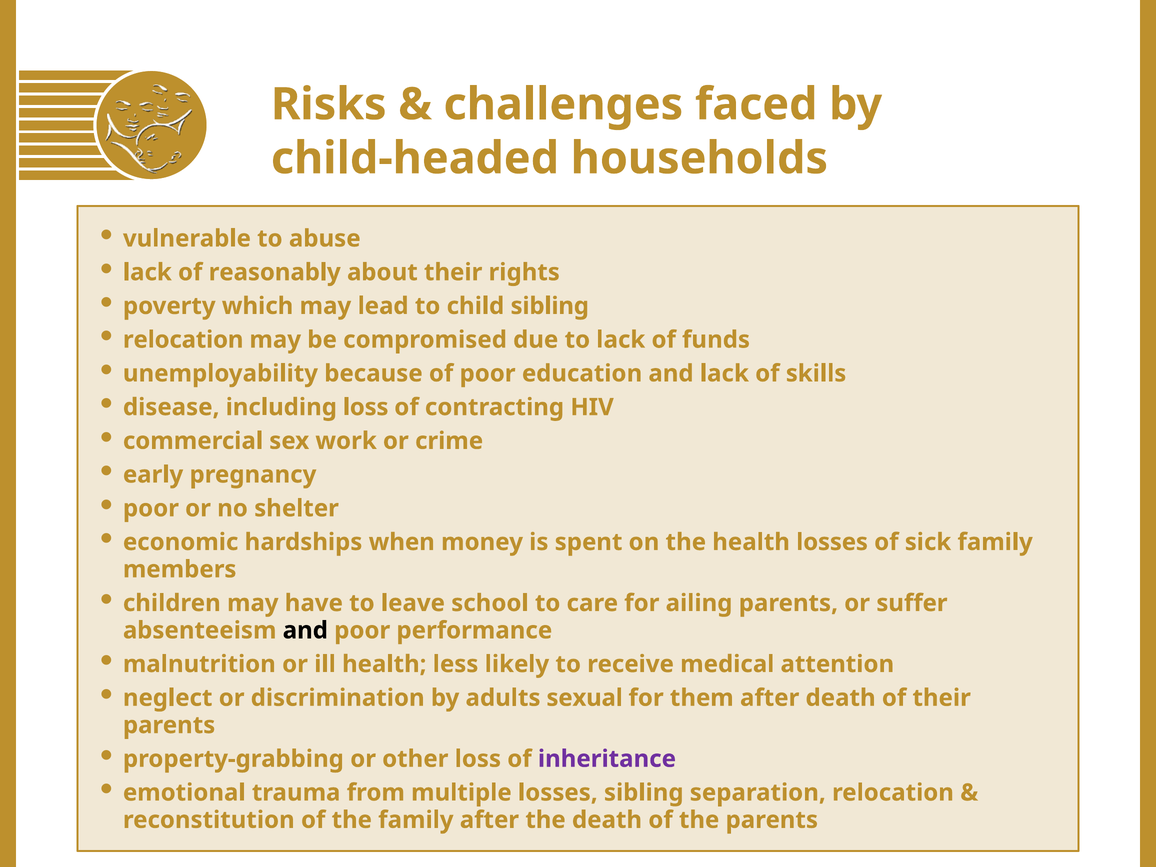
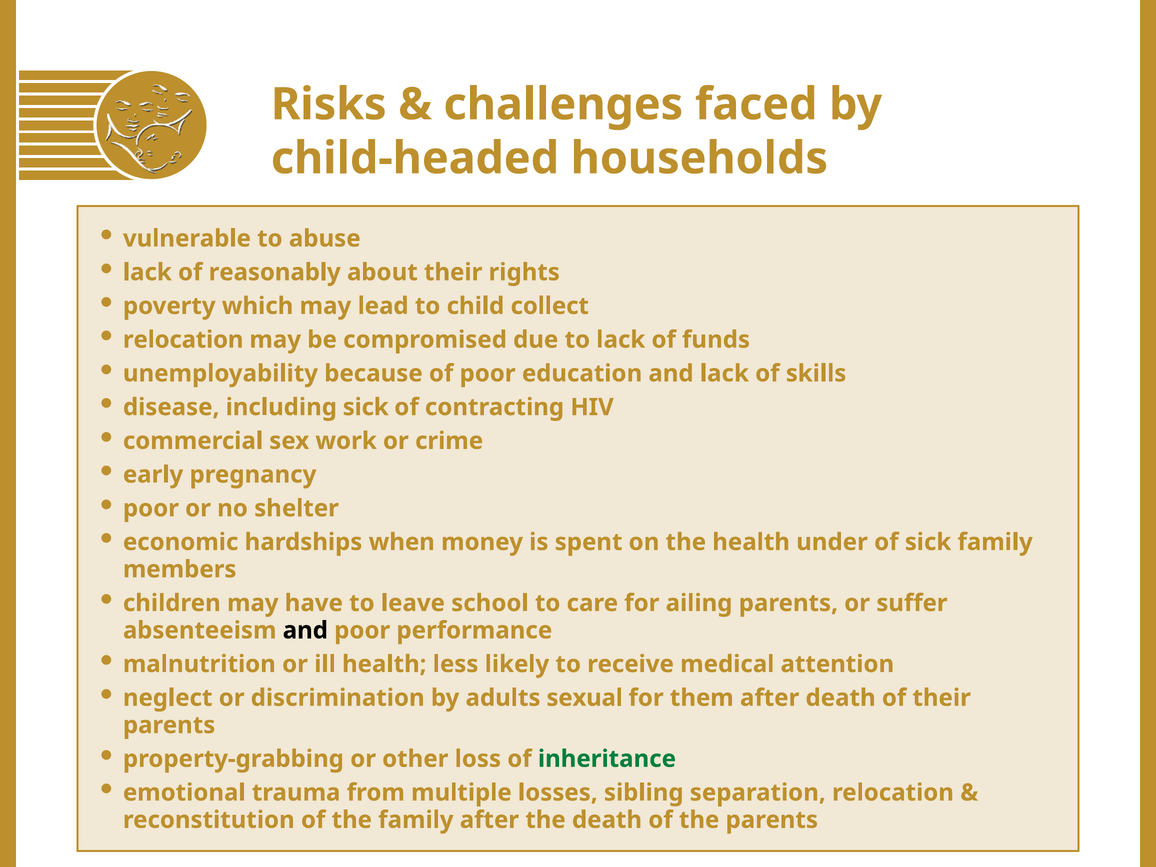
child sibling: sibling -> collect (550, 306)
including loss: loss -> sick (366, 407)
health losses: losses -> under (832, 542)
inheritance colour: purple -> green (607, 759)
